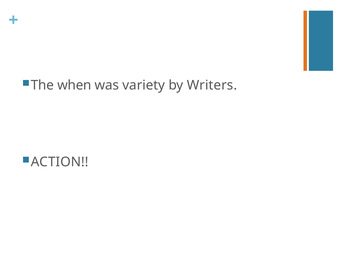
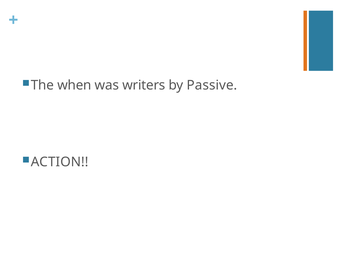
variety: variety -> writers (144, 85)
Writers: Writers -> Passive (212, 85)
